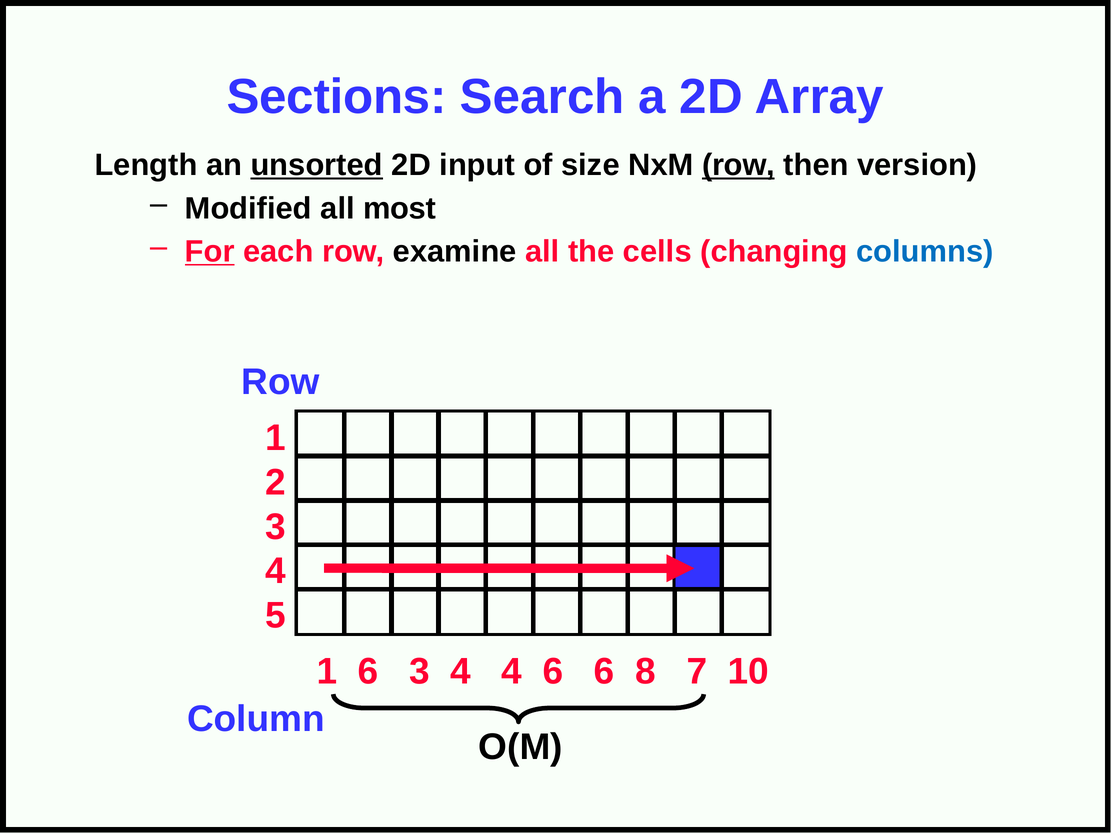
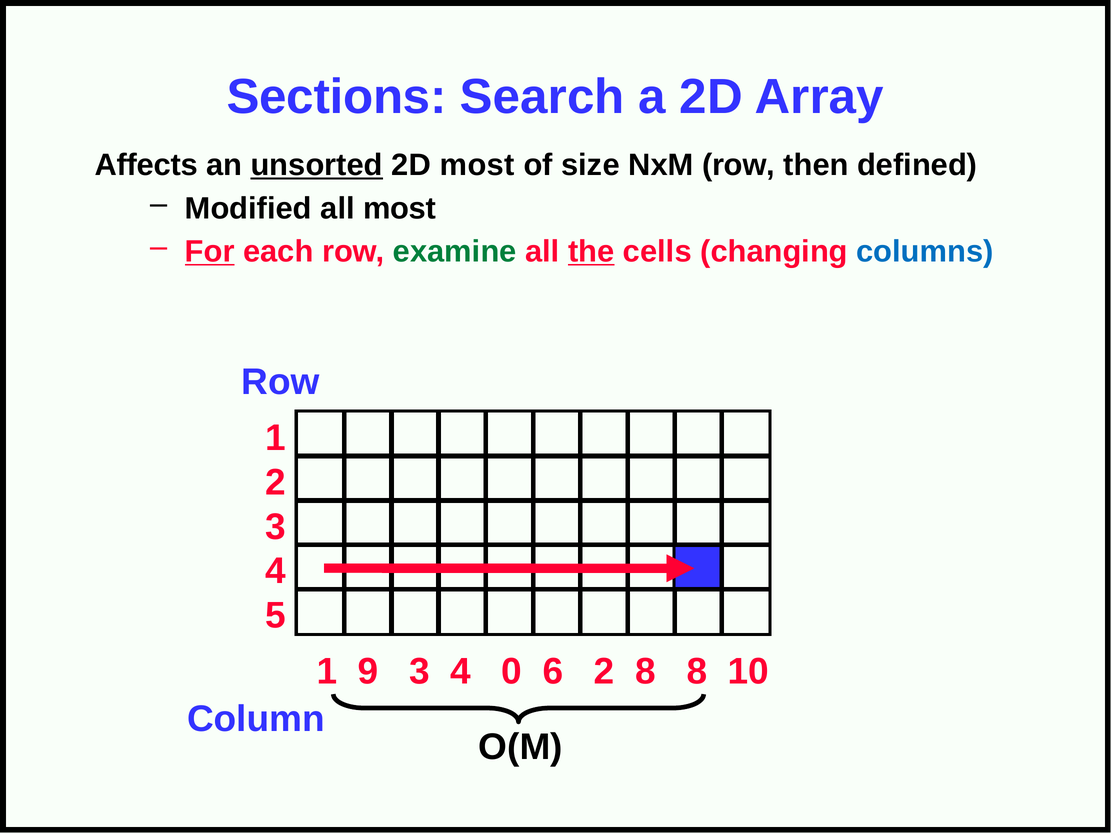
Length: Length -> Affects (146, 165)
2D input: input -> most (477, 165)
row underline: present -> none (738, 165)
version: version -> defined (917, 165)
examine colour: black -> green (455, 252)
the underline: none -> present (591, 252)
1 6: 6 -> 9 (368, 672)
4 4: 4 -> 0 (512, 672)
6 6: 6 -> 2 (604, 672)
8 7: 7 -> 8 (697, 672)
